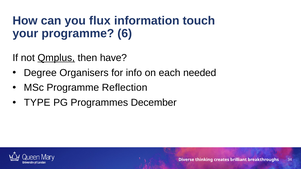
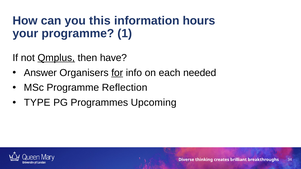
flux: flux -> this (100, 21)
touch: touch -> hours (199, 21)
6: 6 -> 1 (125, 34)
Degree: Degree -> Answer (40, 73)
for underline: none -> present (117, 73)
December: December -> Upcoming (154, 103)
